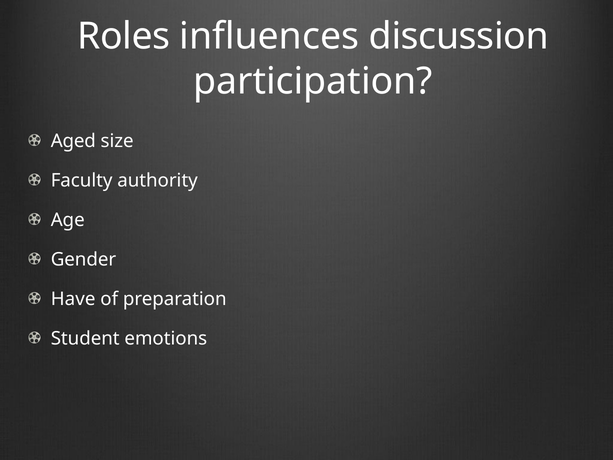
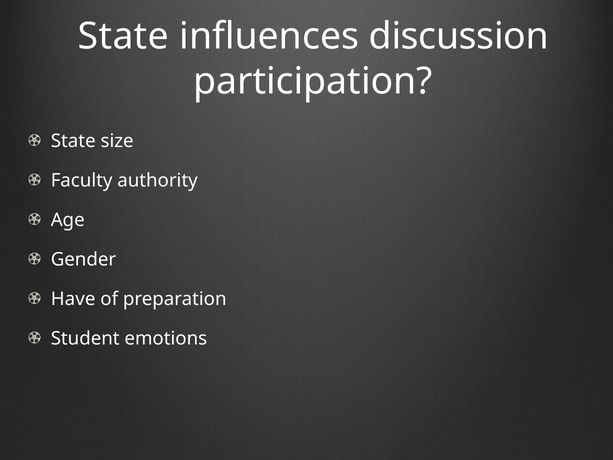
Roles: Roles -> State (123, 36)
Aged: Aged -> State (73, 141)
